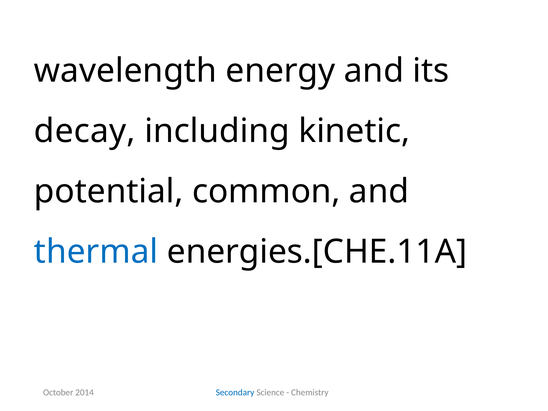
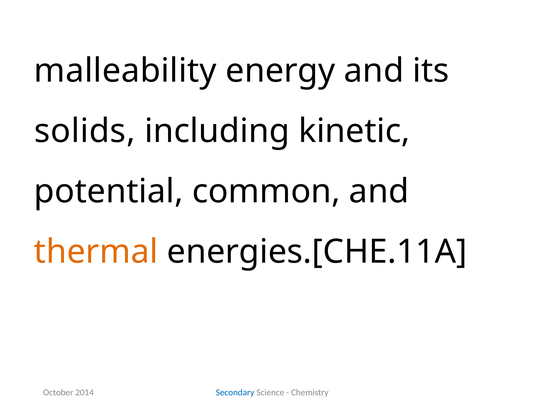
wavelength: wavelength -> malleability (125, 71)
decay: decay -> solids (85, 131)
thermal colour: blue -> orange (96, 252)
